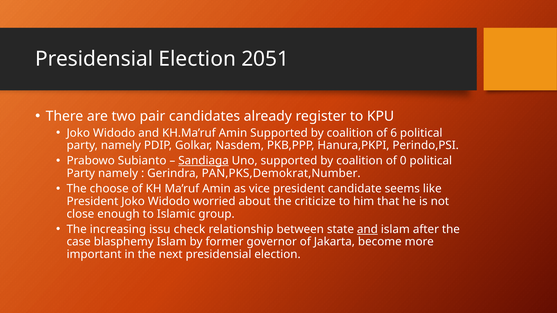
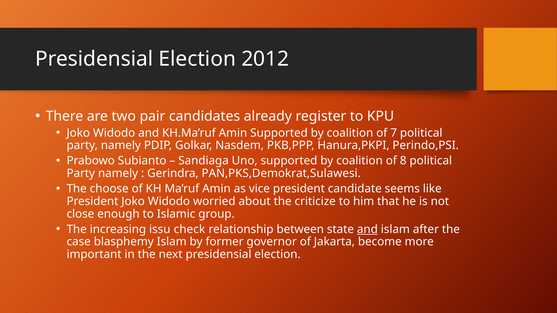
2051: 2051 -> 2012 (265, 59)
6: 6 -> 7 (394, 133)
Sandiaga underline: present -> none (203, 161)
0: 0 -> 8 (403, 161)
PAN,PKS,Demokrat,Number: PAN,PKS,Demokrat,Number -> PAN,PKS,Demokrat,Sulawesi (281, 174)
